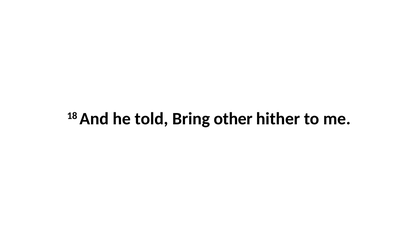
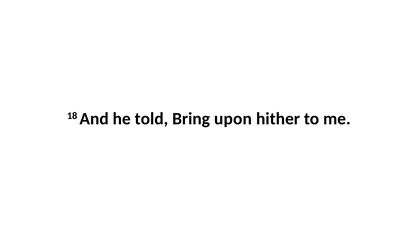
other: other -> upon (233, 119)
